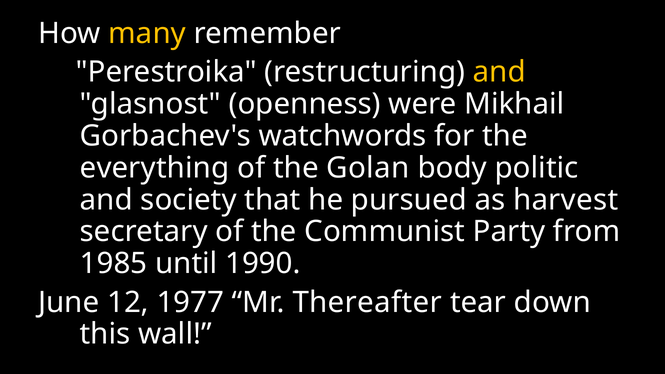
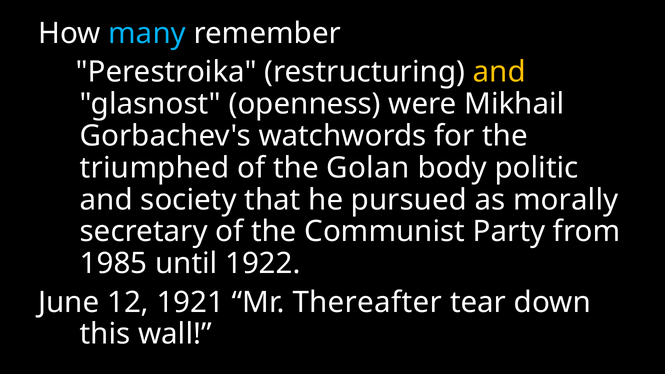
many colour: yellow -> light blue (147, 33)
everything: everything -> triumphed (155, 168)
harvest: harvest -> morally (566, 200)
1990: 1990 -> 1922 (263, 264)
1977: 1977 -> 1921 (190, 302)
